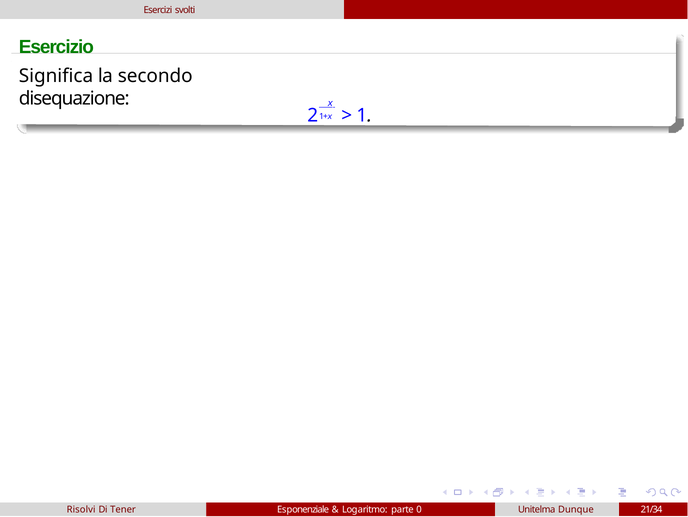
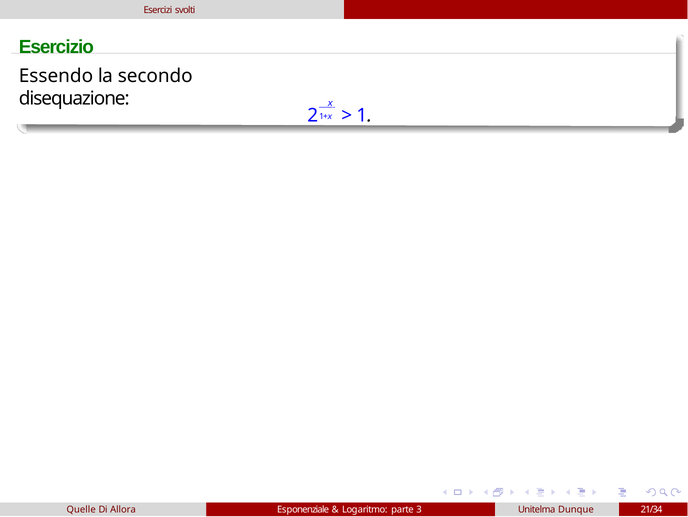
Significa: Significa -> Essendo (56, 76)
Risolvi: Risolvi -> Quelle (81, 509)
Tener: Tener -> Allora (123, 509)
0: 0 -> 3 (419, 509)
